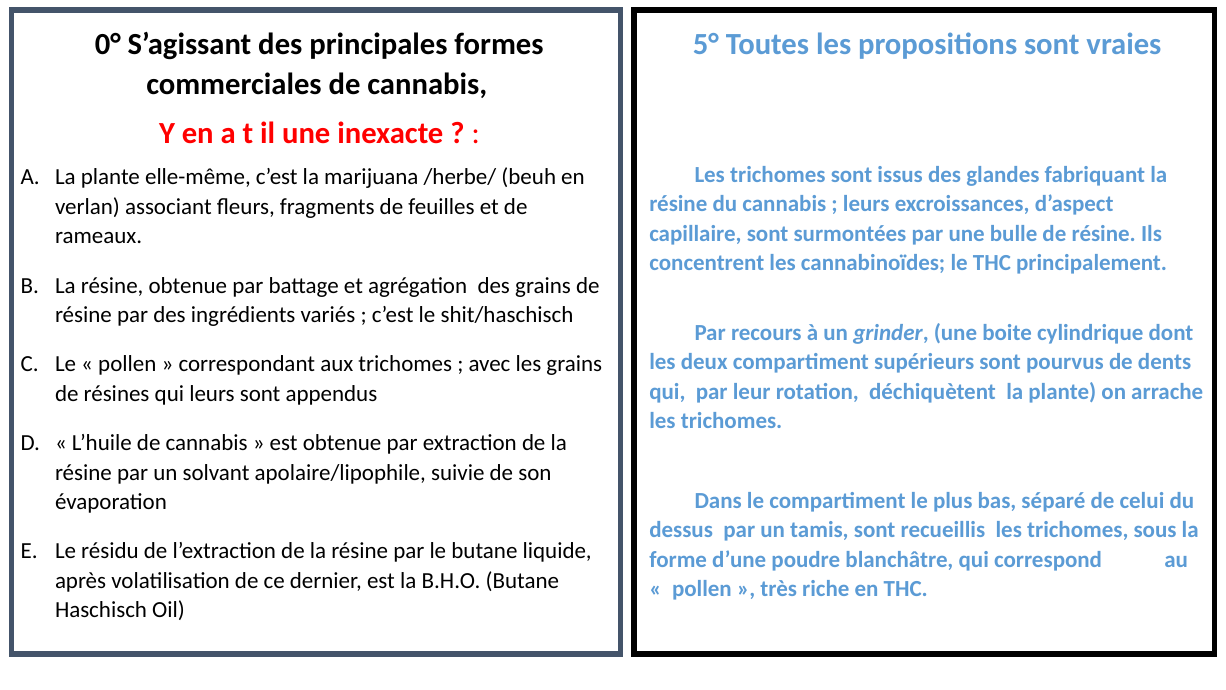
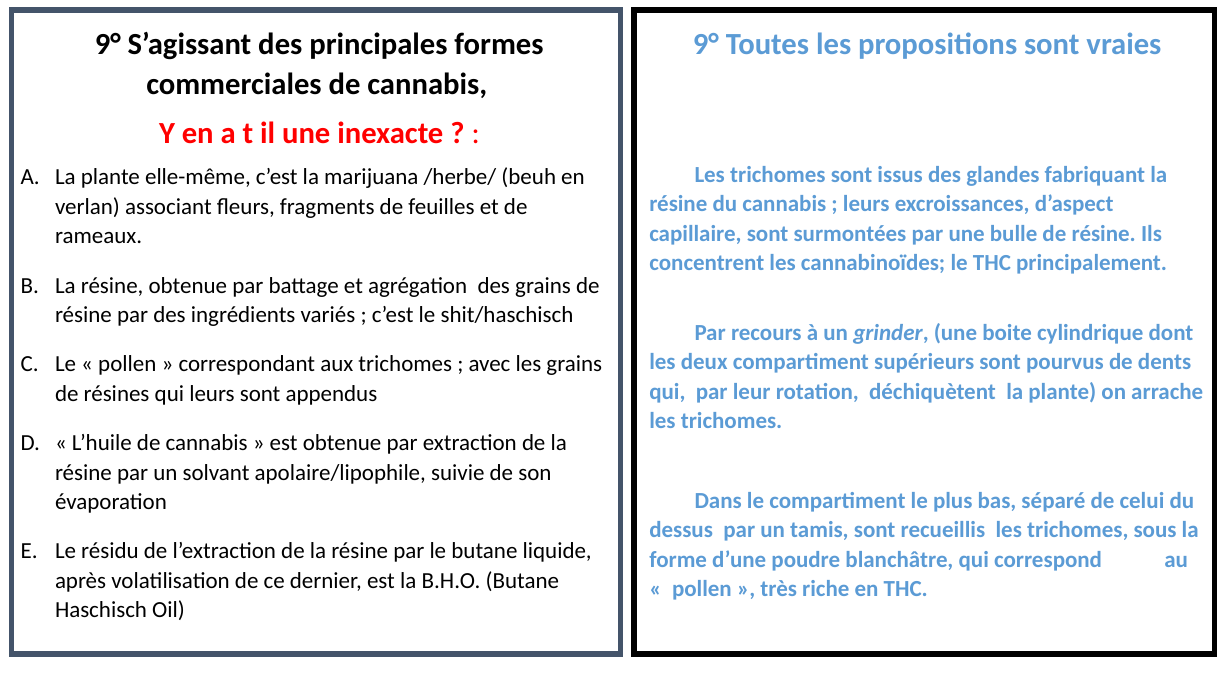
0°: 0° -> 9° (108, 45)
5°: 5° -> 9° (706, 45)
